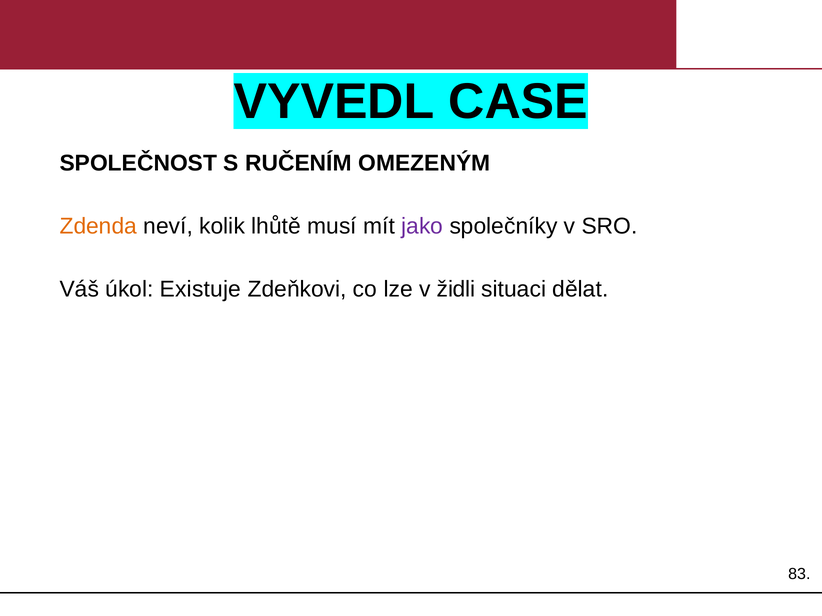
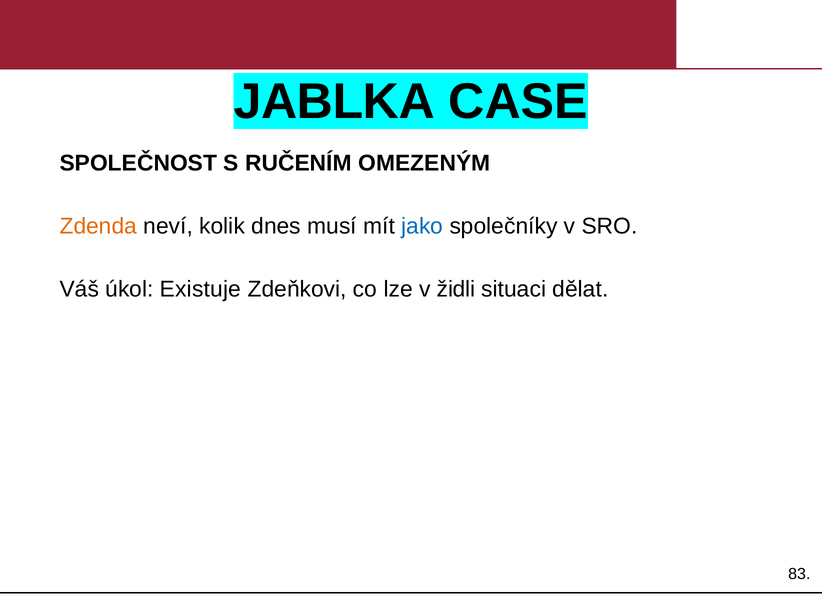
VYVEDL: VYVEDL -> JABLKA (334, 102)
lhůtě: lhůtě -> dnes (276, 226)
jako colour: purple -> blue (422, 226)
